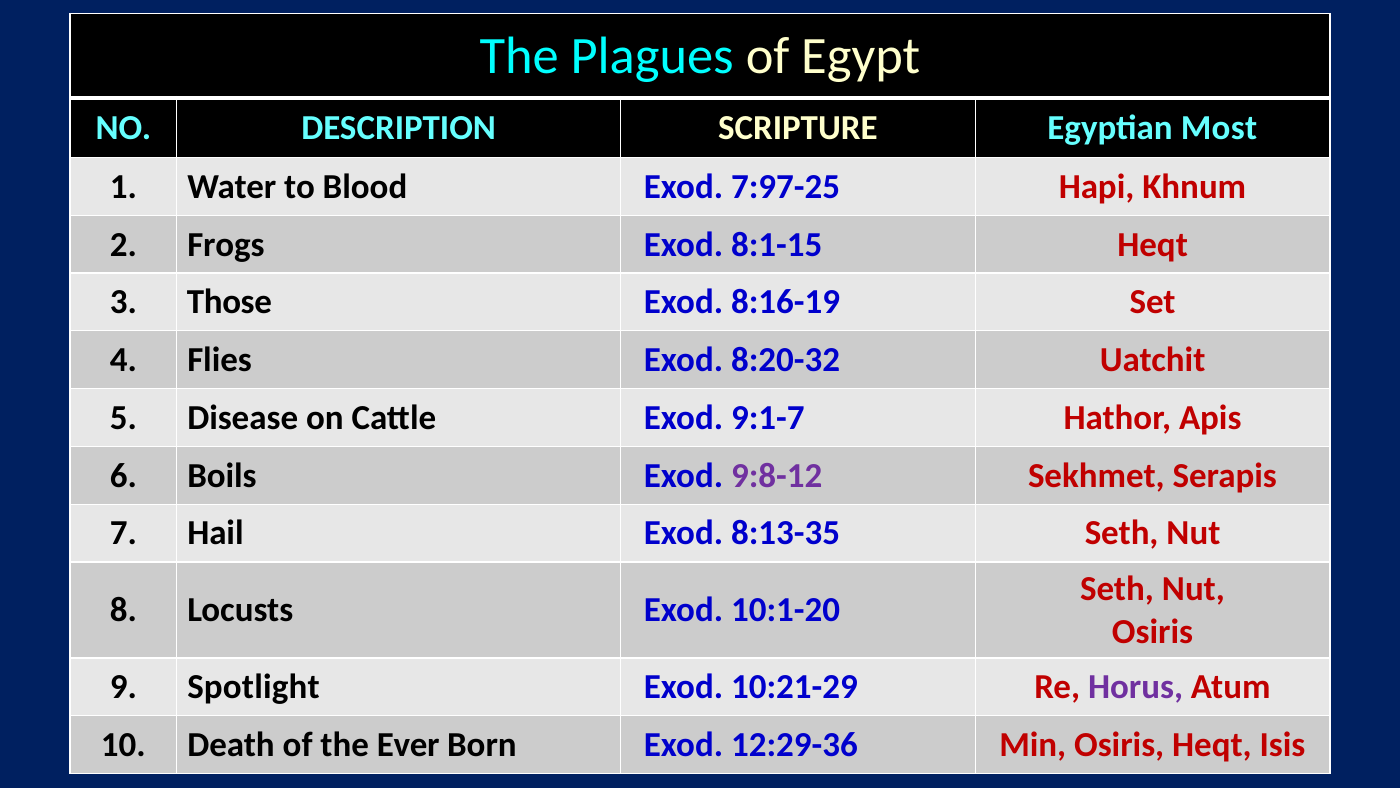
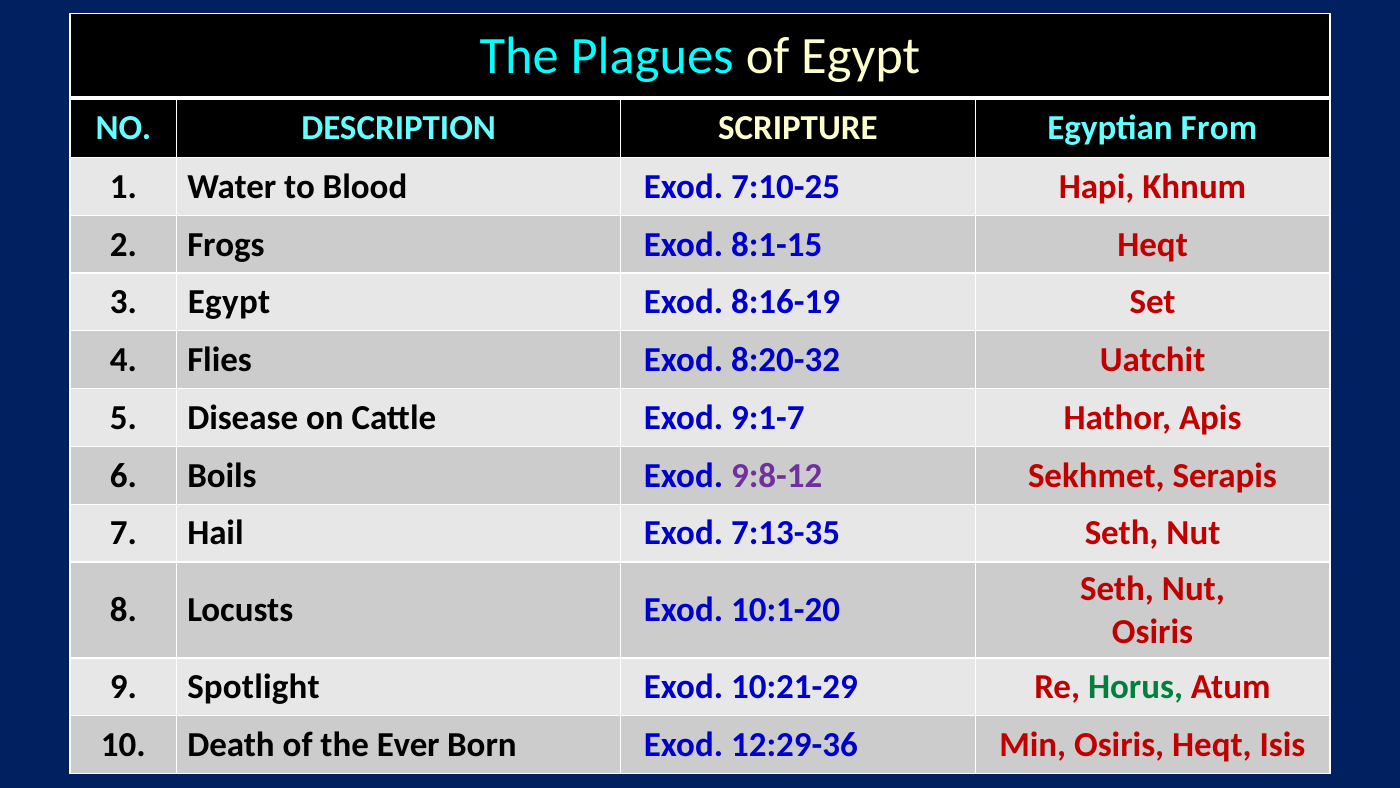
Most: Most -> From (1219, 128)
7:97-25: 7:97-25 -> 7:10-25 (786, 187)
3 Those: Those -> Egypt (229, 302)
8:13-35: 8:13-35 -> 7:13-35 (786, 533)
Horus colour: purple -> green (1136, 687)
